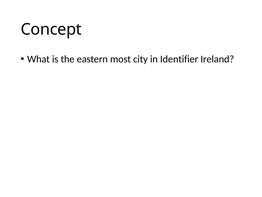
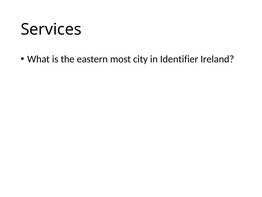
Concept: Concept -> Services (51, 29)
